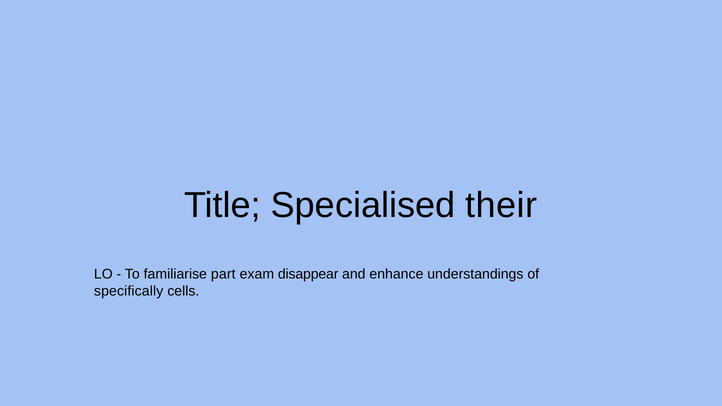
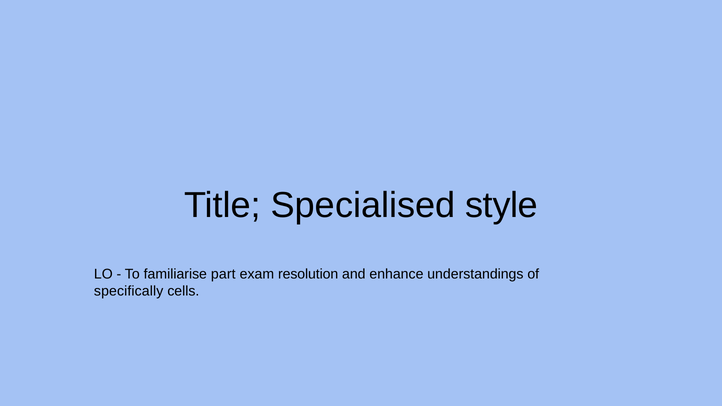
their: their -> style (502, 206)
disappear: disappear -> resolution (308, 274)
